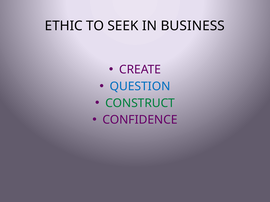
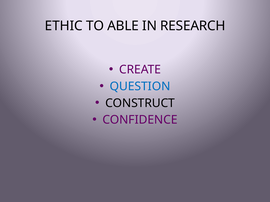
SEEK: SEEK -> ABLE (123, 26)
BUSINESS: BUSINESS -> RESEARCH (193, 26)
CONSTRUCT colour: green -> black (140, 103)
